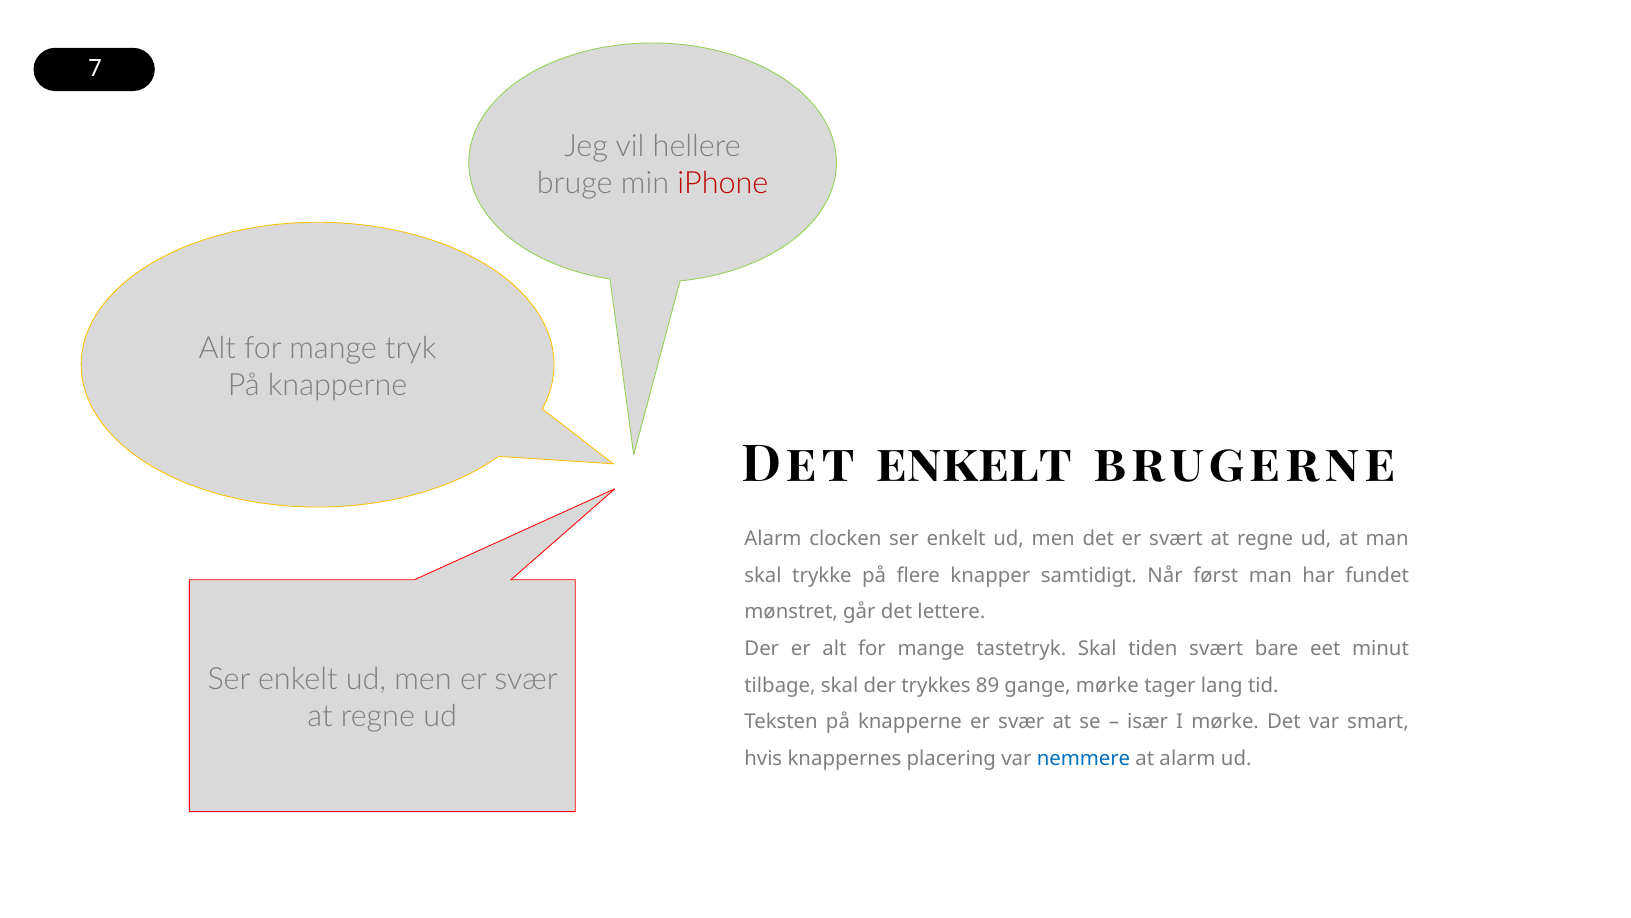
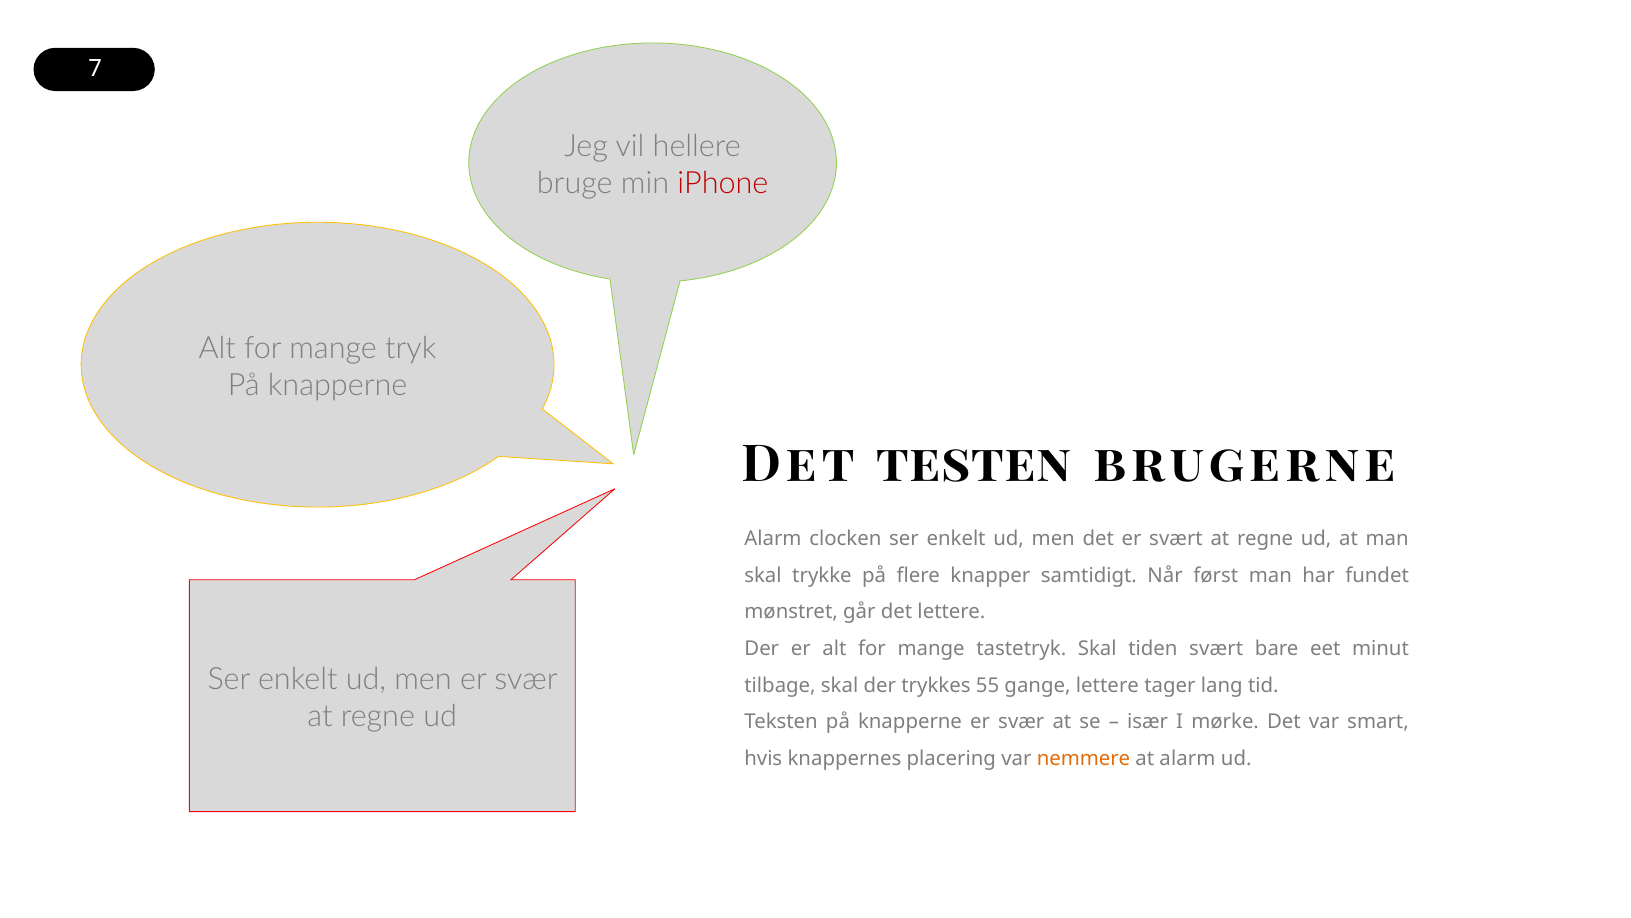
enkelt: enkelt -> testen (974, 464)
89: 89 -> 55 (988, 685)
gange mørke: mørke -> lettere (1107, 685)
nemmere colour: blue -> orange (1083, 759)
